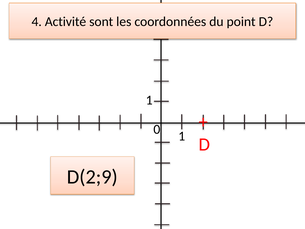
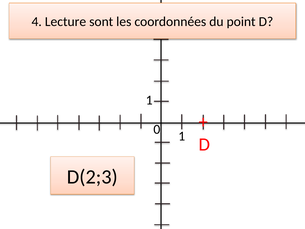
Activité: Activité -> Lecture (65, 22)
D(2;9: D(2;9 -> D(2;3 (92, 177)
